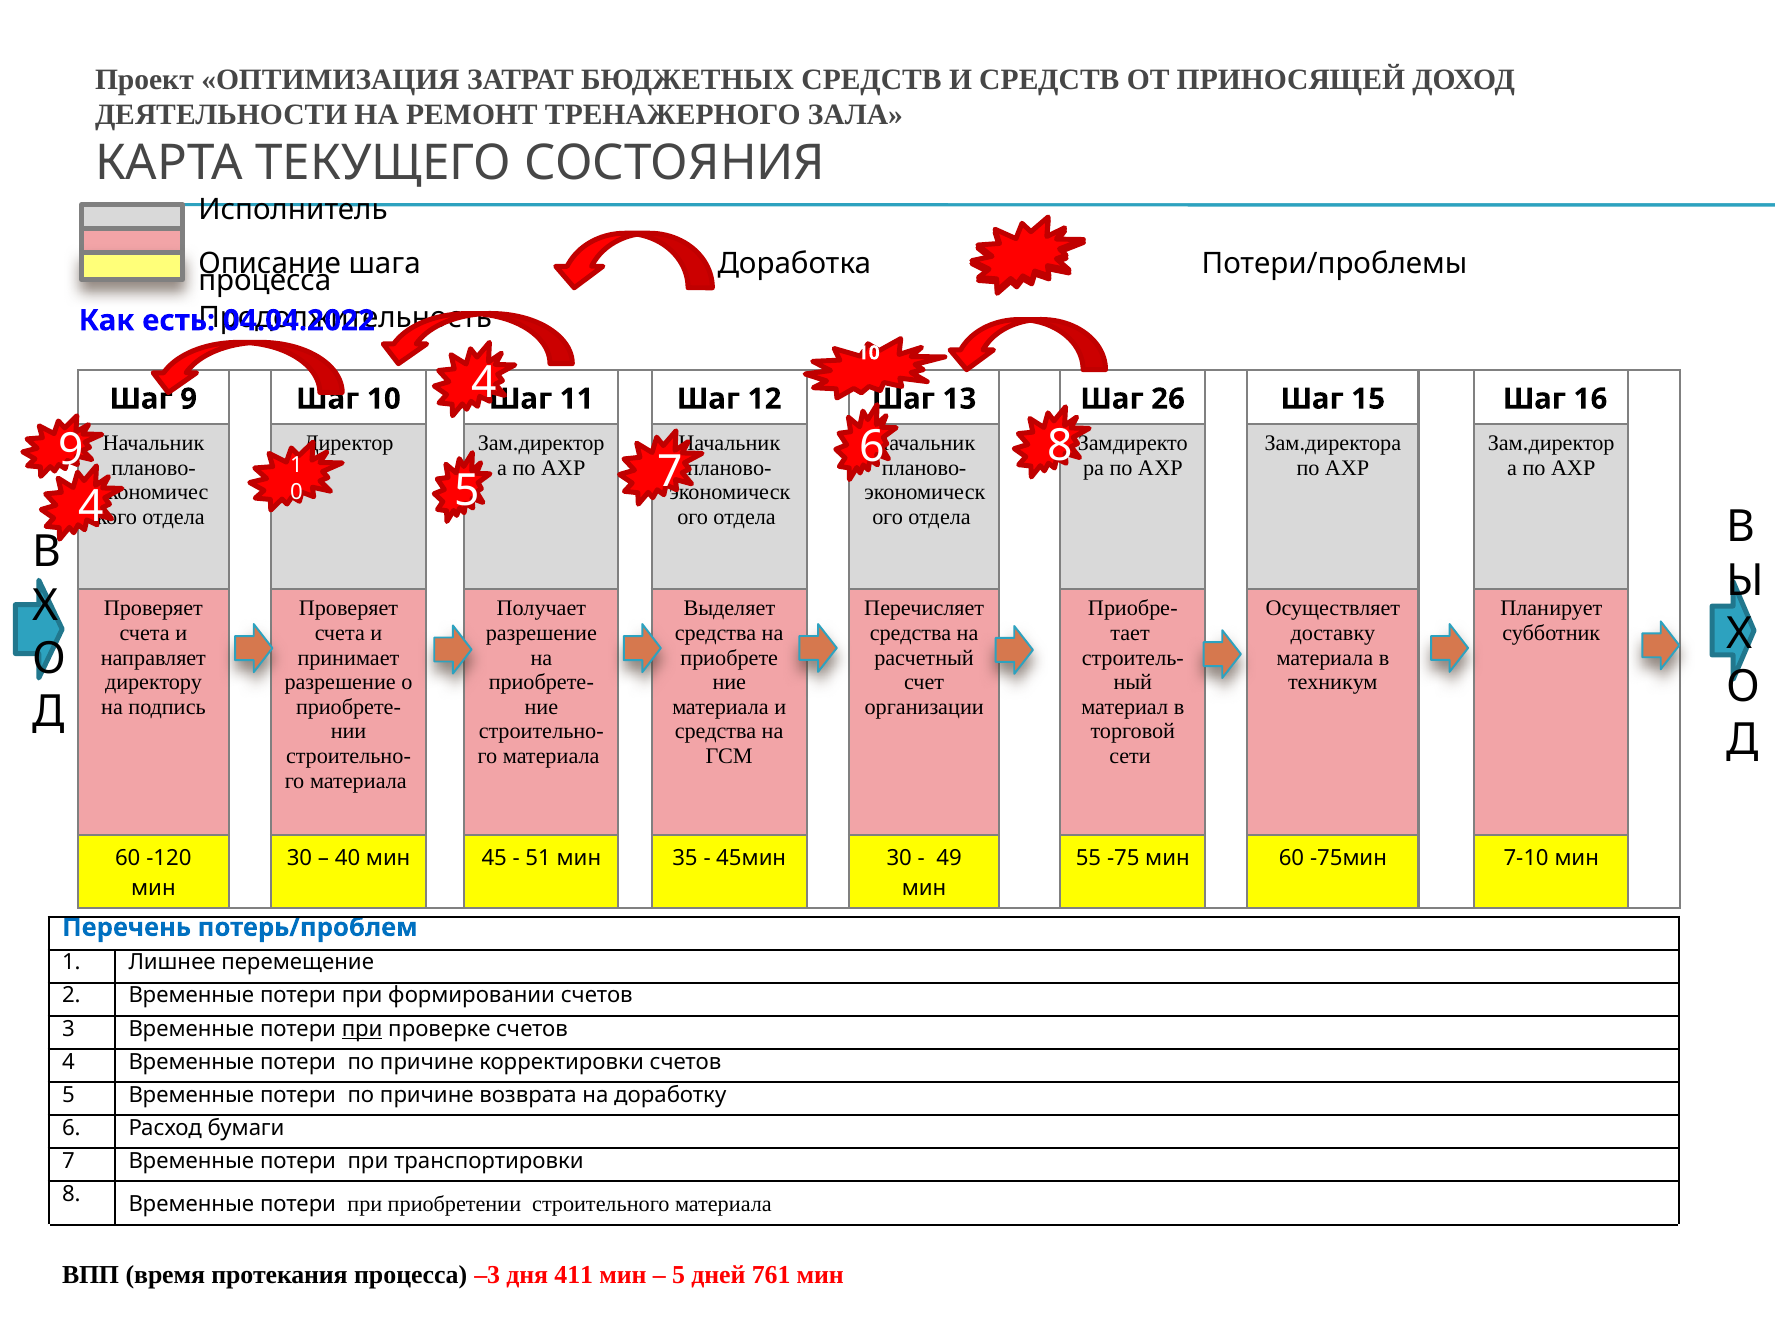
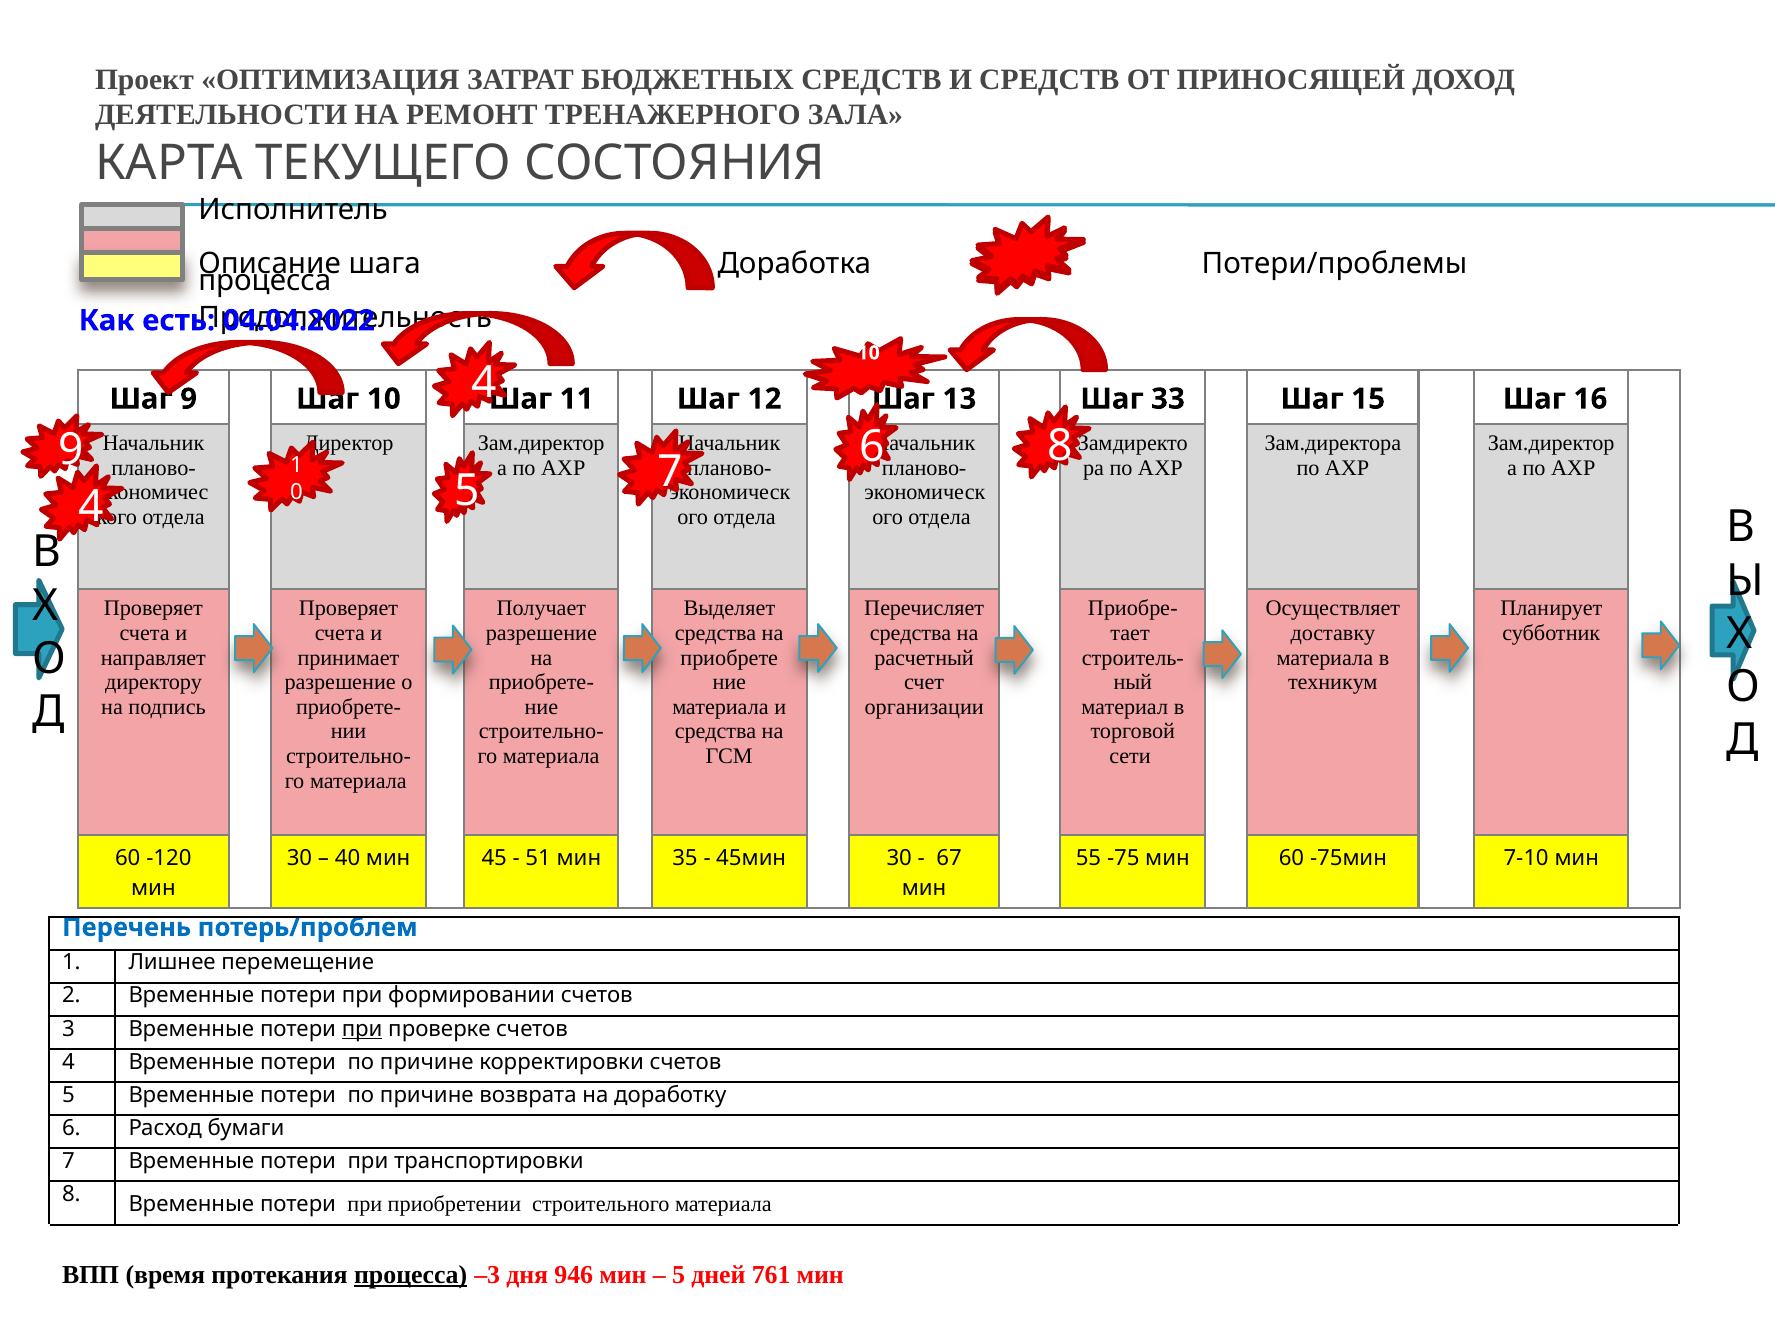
26: 26 -> 33 (1168, 399)
49: 49 -> 67 (949, 858)
процесса underline: none -> present (411, 1275)
411: 411 -> 946 (574, 1275)
